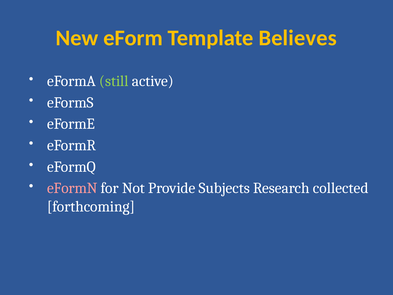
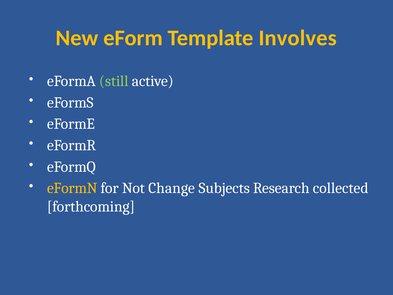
Believes: Believes -> Involves (298, 38)
eFormN colour: pink -> yellow (72, 188)
Provide: Provide -> Change (172, 188)
